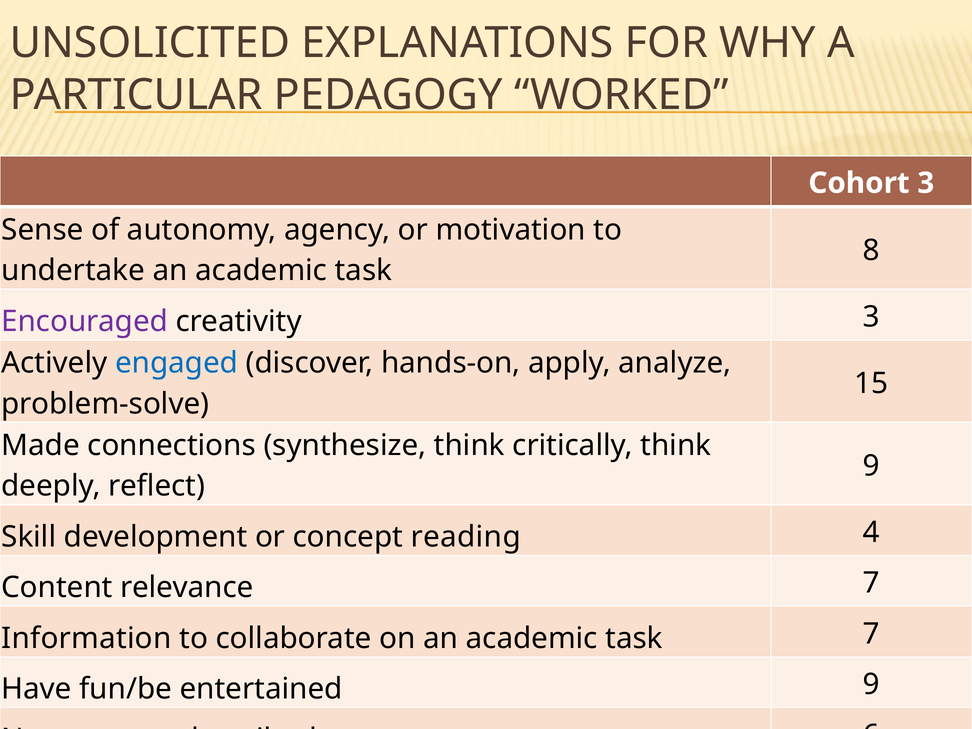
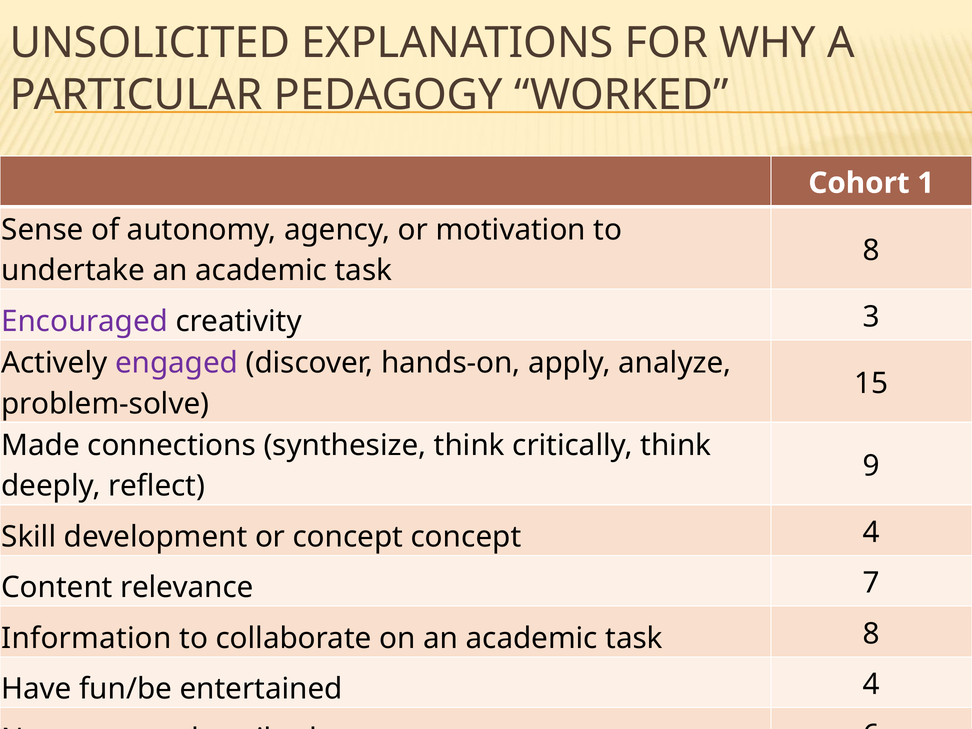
Cohort 3: 3 -> 1 (926, 183)
engaged colour: blue -> purple (177, 363)
concept reading: reading -> concept (466, 537)
7: 7 -> 8 (871, 634)
entertained 9: 9 -> 4 (871, 685)
